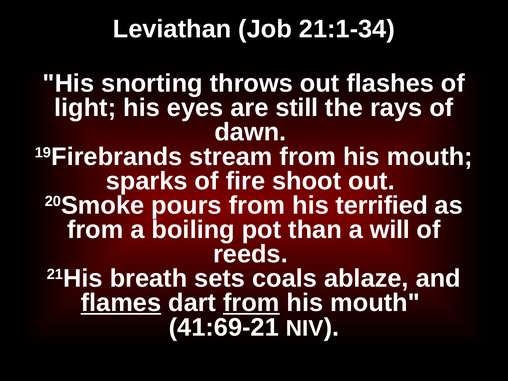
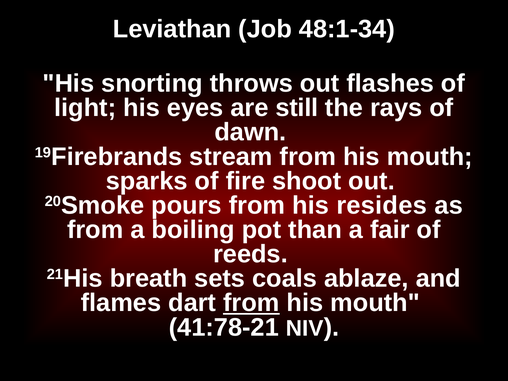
21:1-34: 21:1-34 -> 48:1-34 (347, 29)
terrified: terrified -> resides (382, 205)
will: will -> fair (390, 230)
flames underline: present -> none (121, 303)
41:69-21: 41:69-21 -> 41:78-21 (224, 327)
